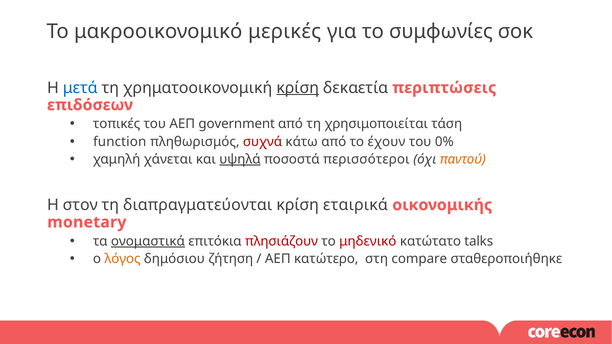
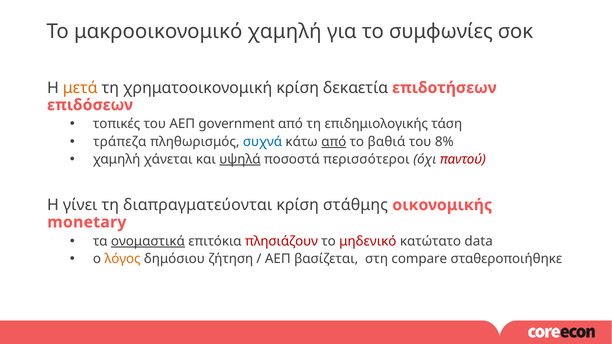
μακροοικονομικό μερικές: μερικές -> χαμηλή (285, 31)
μετά colour: blue -> orange (80, 88)
κρίση underline: present -> none (298, 88)
περιπτώσεις: περιπτώσεις -> επιδοτήσεων (444, 88)
χρησιμοποιείται: χρησιμοποιείται -> επιδημιολογικής (376, 124)
function: function -> τράπεζα (120, 142)
συχνά colour: red -> blue (263, 142)
από underline: none -> present (334, 142)
έχουν: έχουν -> βαθιά (386, 142)
0%: 0% -> 8% (444, 142)
παντού colour: orange -> red (463, 159)
στον: στον -> γίνει (80, 205)
εταιρικά: εταιρικά -> στάθμης (355, 205)
talks: talks -> data (479, 241)
κατώτερο: κατώτερο -> βασίζεται (326, 259)
